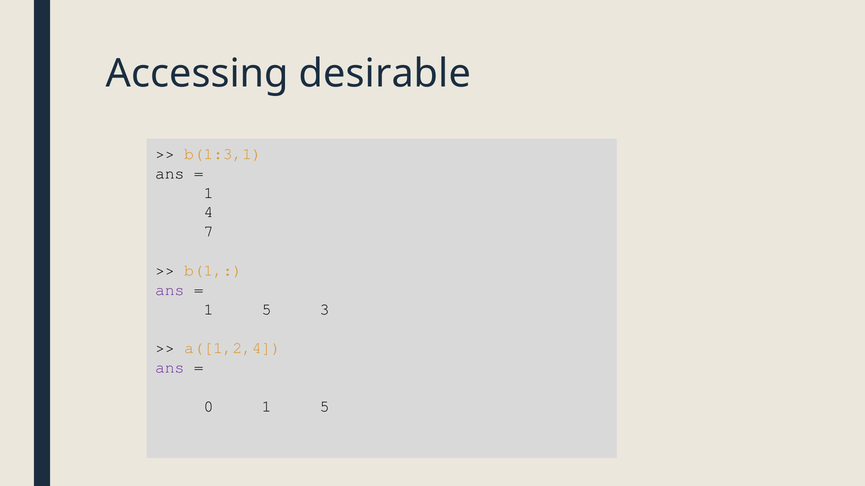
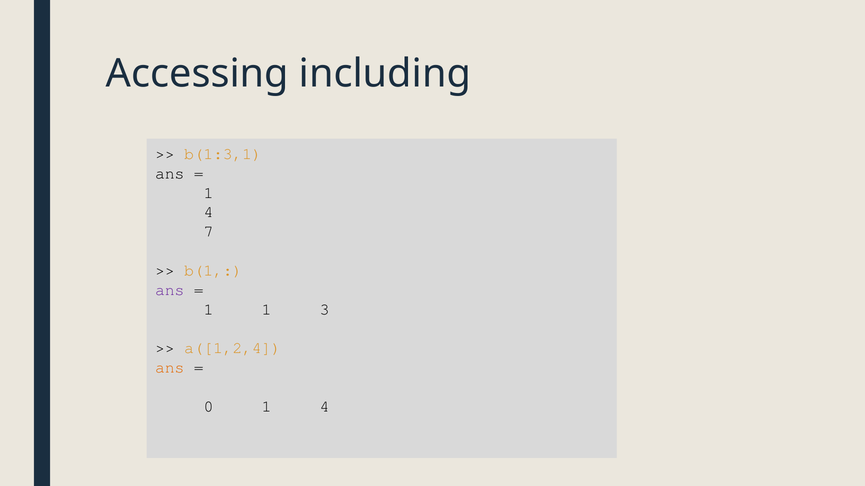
desirable: desirable -> including (385, 74)
5: 5 -> 1 (267, 310)
ans colour: purple -> orange (170, 368)
0 1 5: 5 -> 4 (325, 407)
